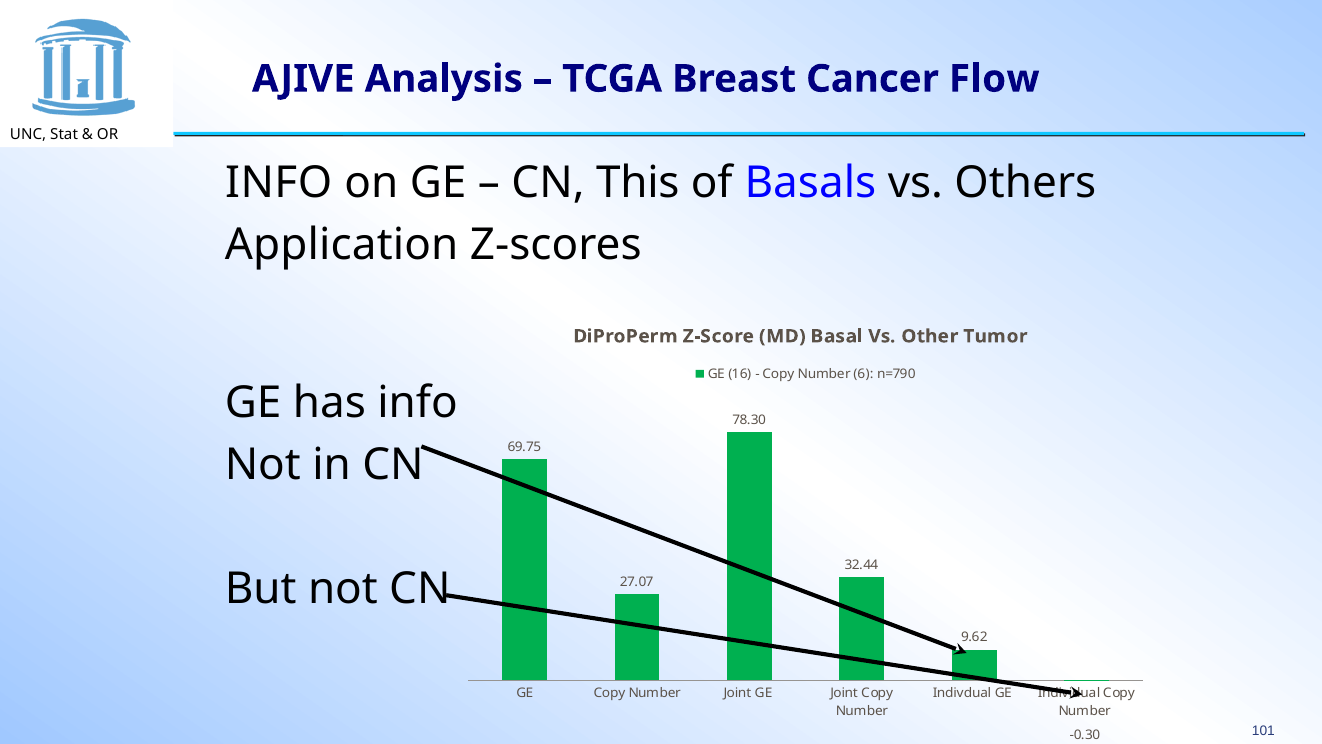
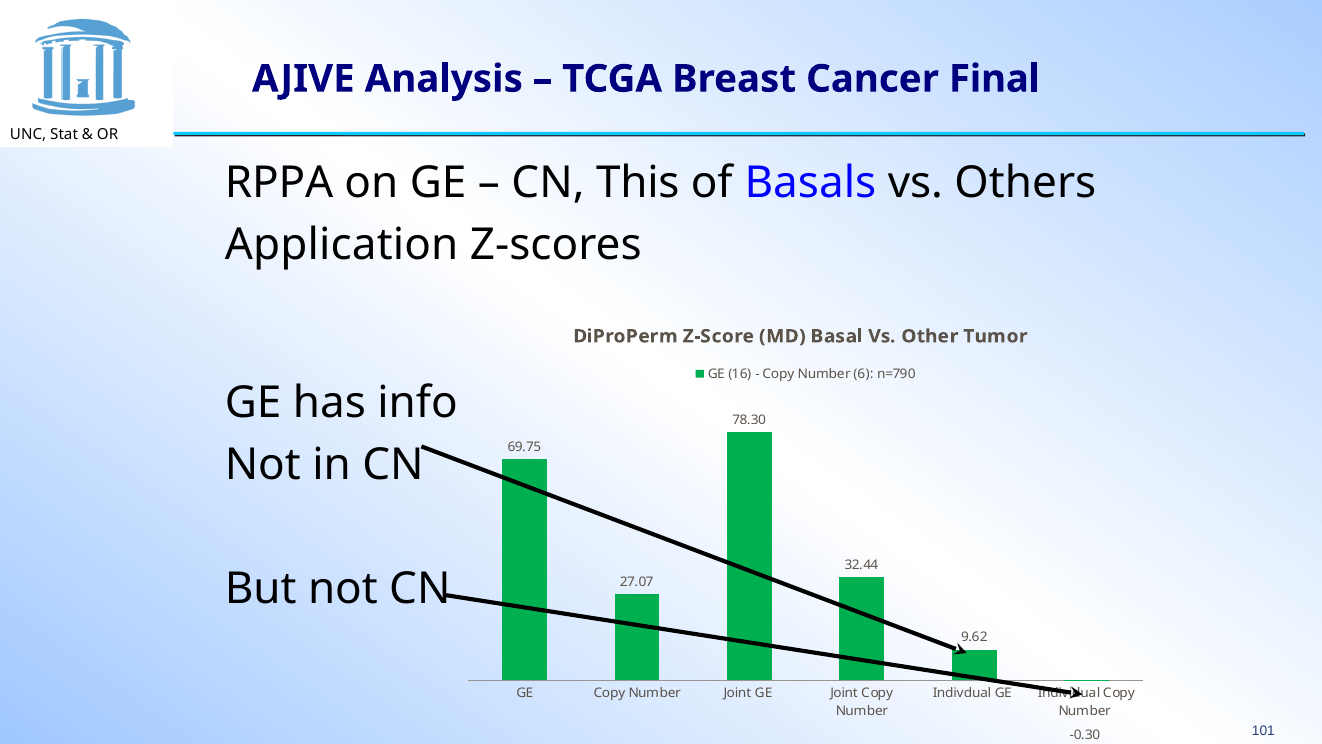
Flow: Flow -> Final (994, 79)
INFO: INFO -> RPPA (279, 183)
